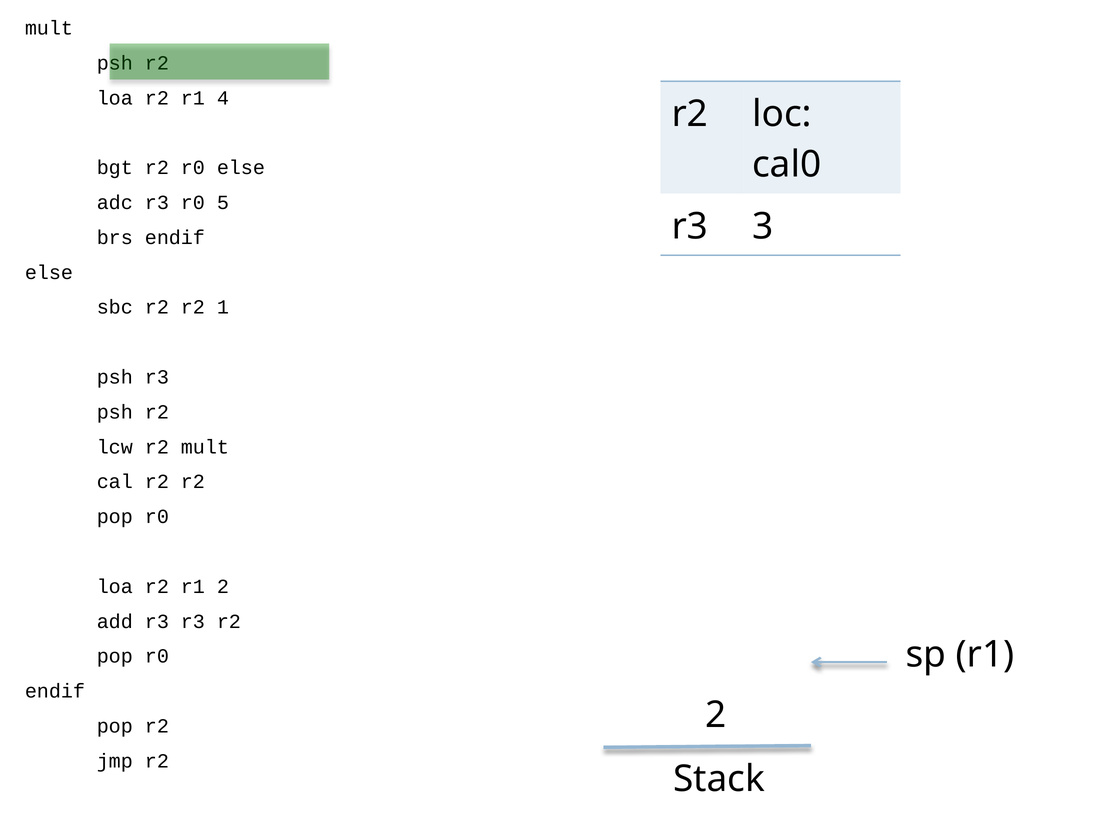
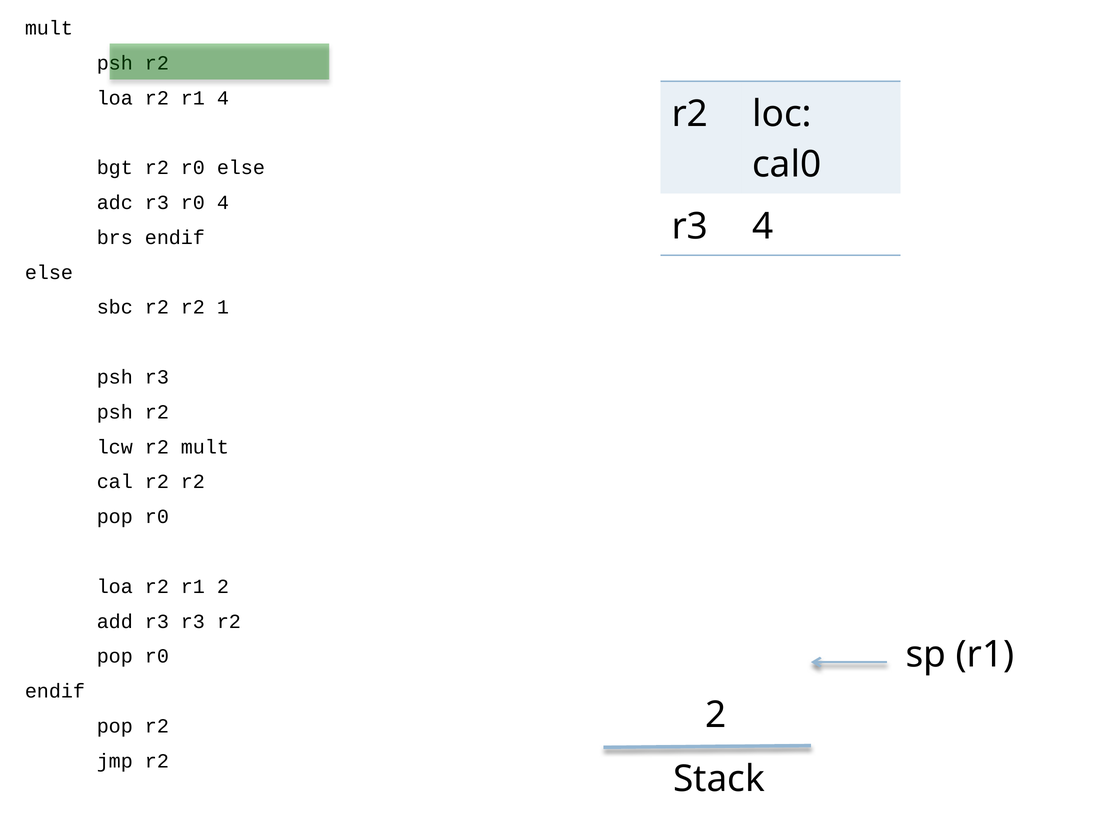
r0 5: 5 -> 4 (223, 203)
r3 3: 3 -> 4 (763, 227)
